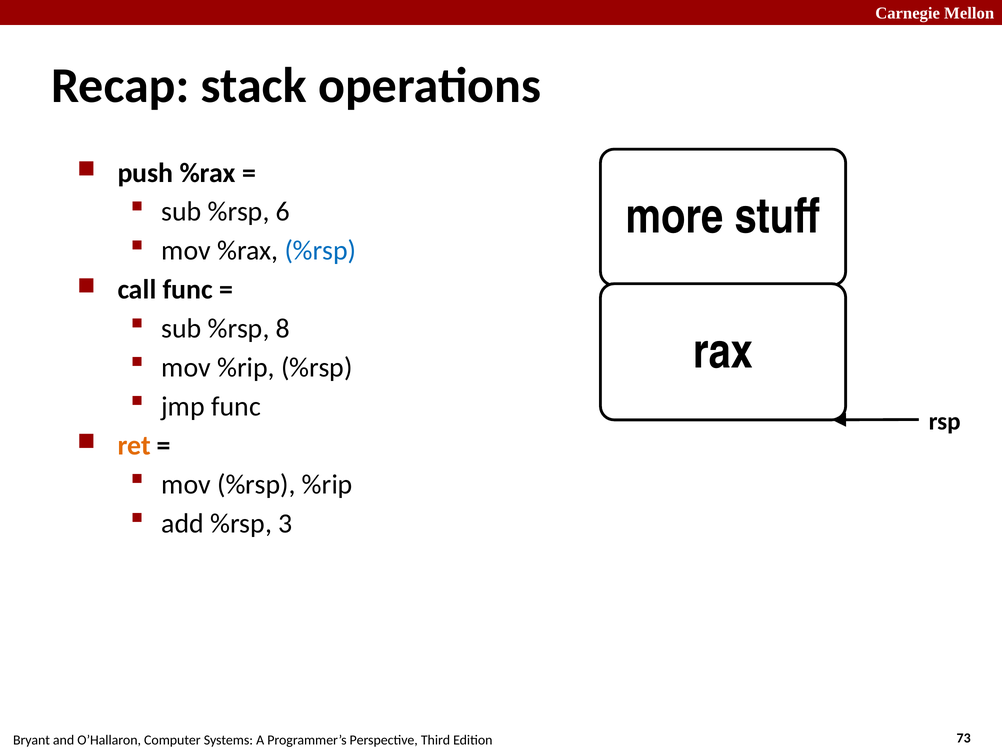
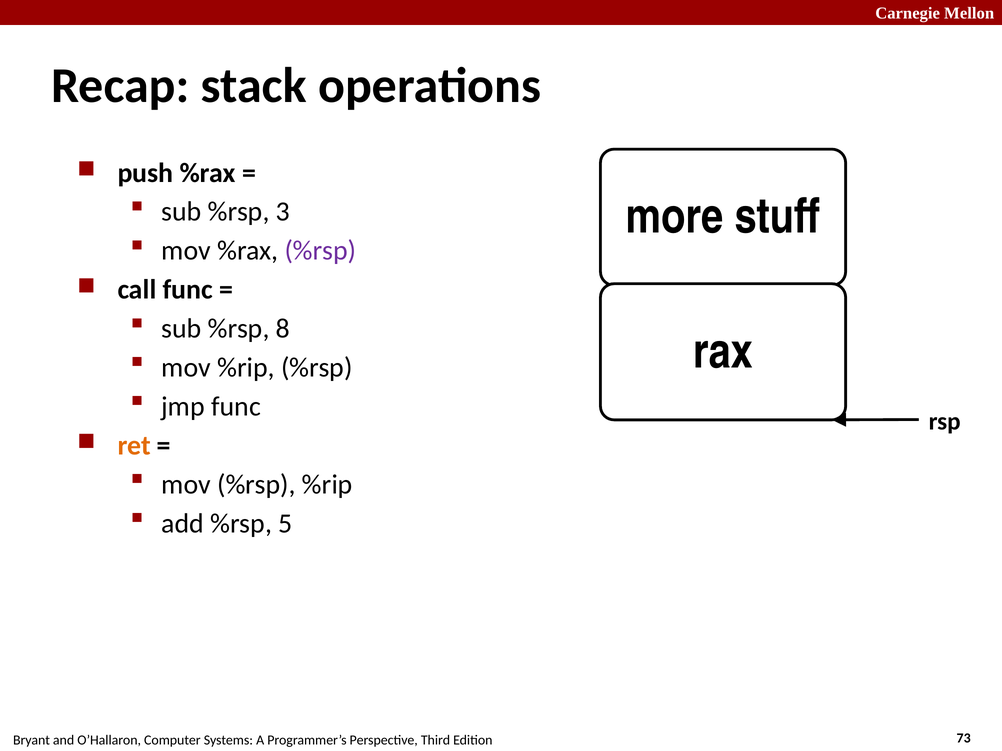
6: 6 -> 3 (283, 212)
%rsp colour: blue -> purple (320, 251)
3: 3 -> 5 (285, 524)
